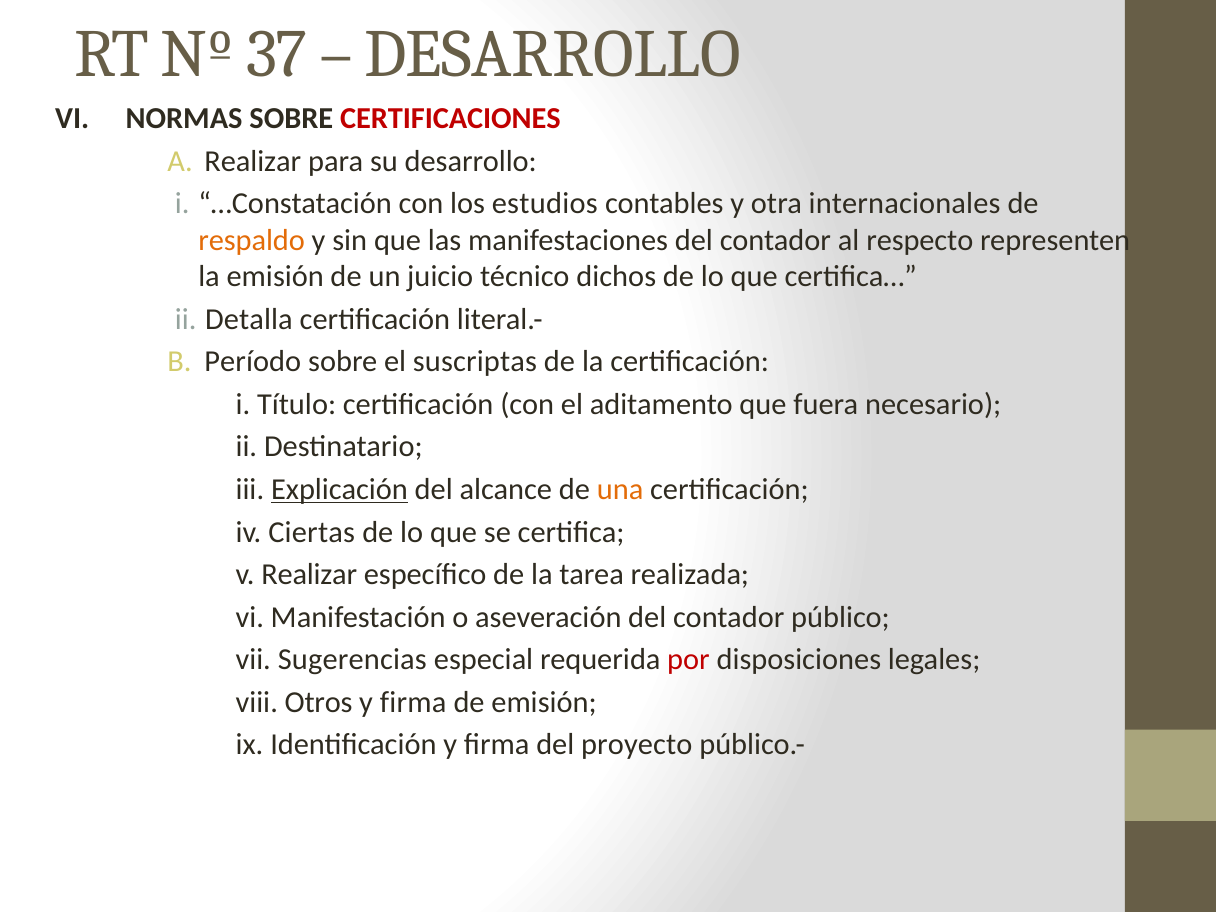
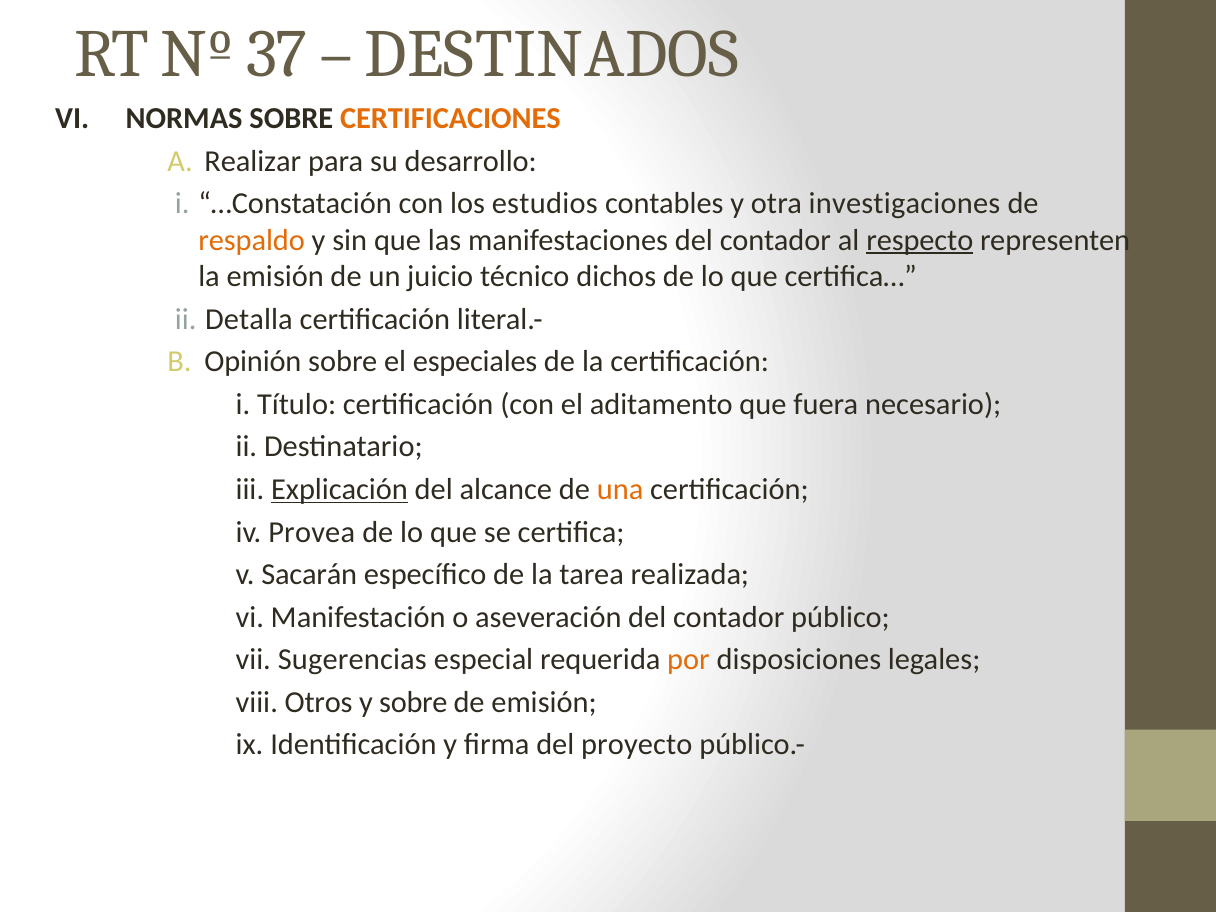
DESARROLLO: DESARROLLO -> DESTINADOS (552, 55)
CERTIFICACIONES colour: red -> orange (450, 119)
internacionales: internacionales -> investigaciones (905, 204)
respecto underline: none -> present (920, 240)
Período: Período -> Opinión (253, 362)
suscriptas: suscriptas -> especiales (475, 362)
Ciertas: Ciertas -> Provea (312, 532)
v Realizar: Realizar -> Sacarán (309, 575)
por colour: red -> orange (689, 660)
firma: firma -> sobre (413, 702)
